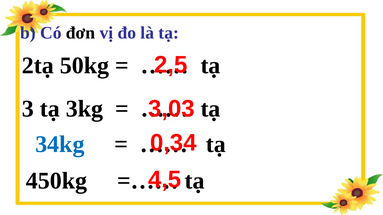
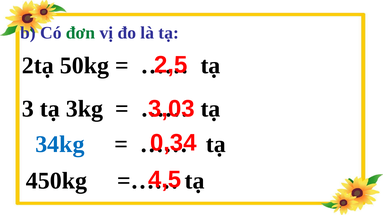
đơn colour: black -> green (81, 33)
